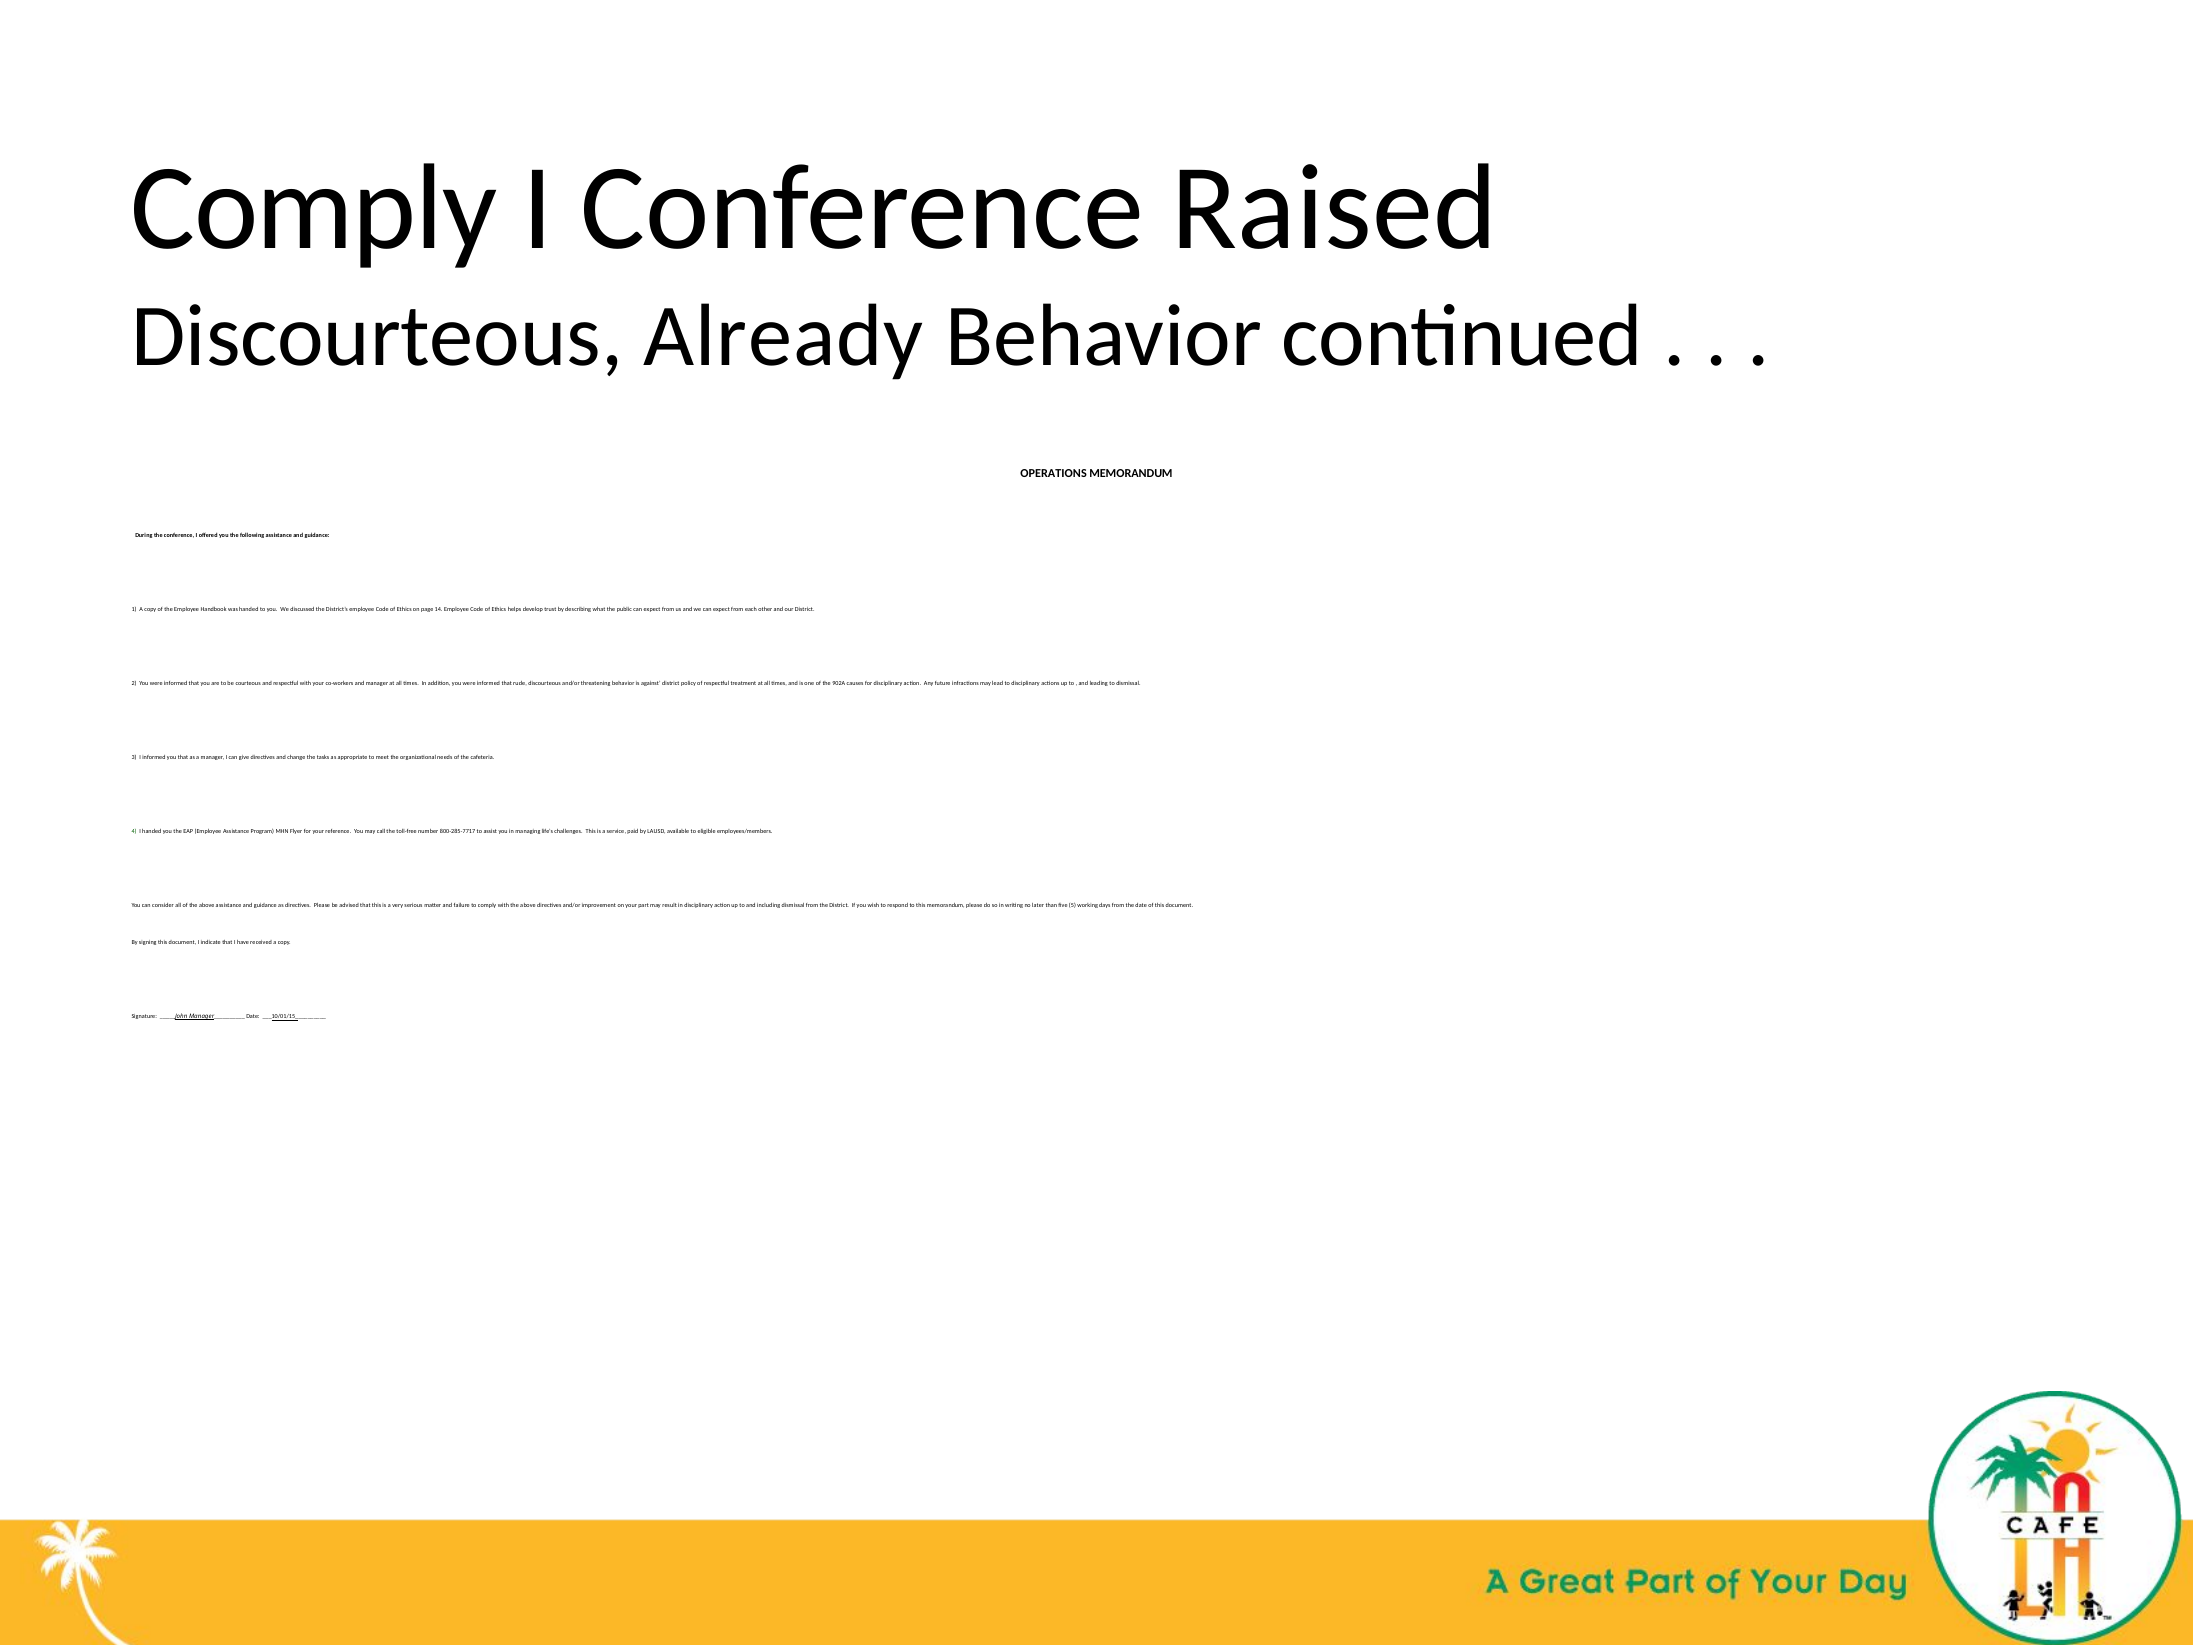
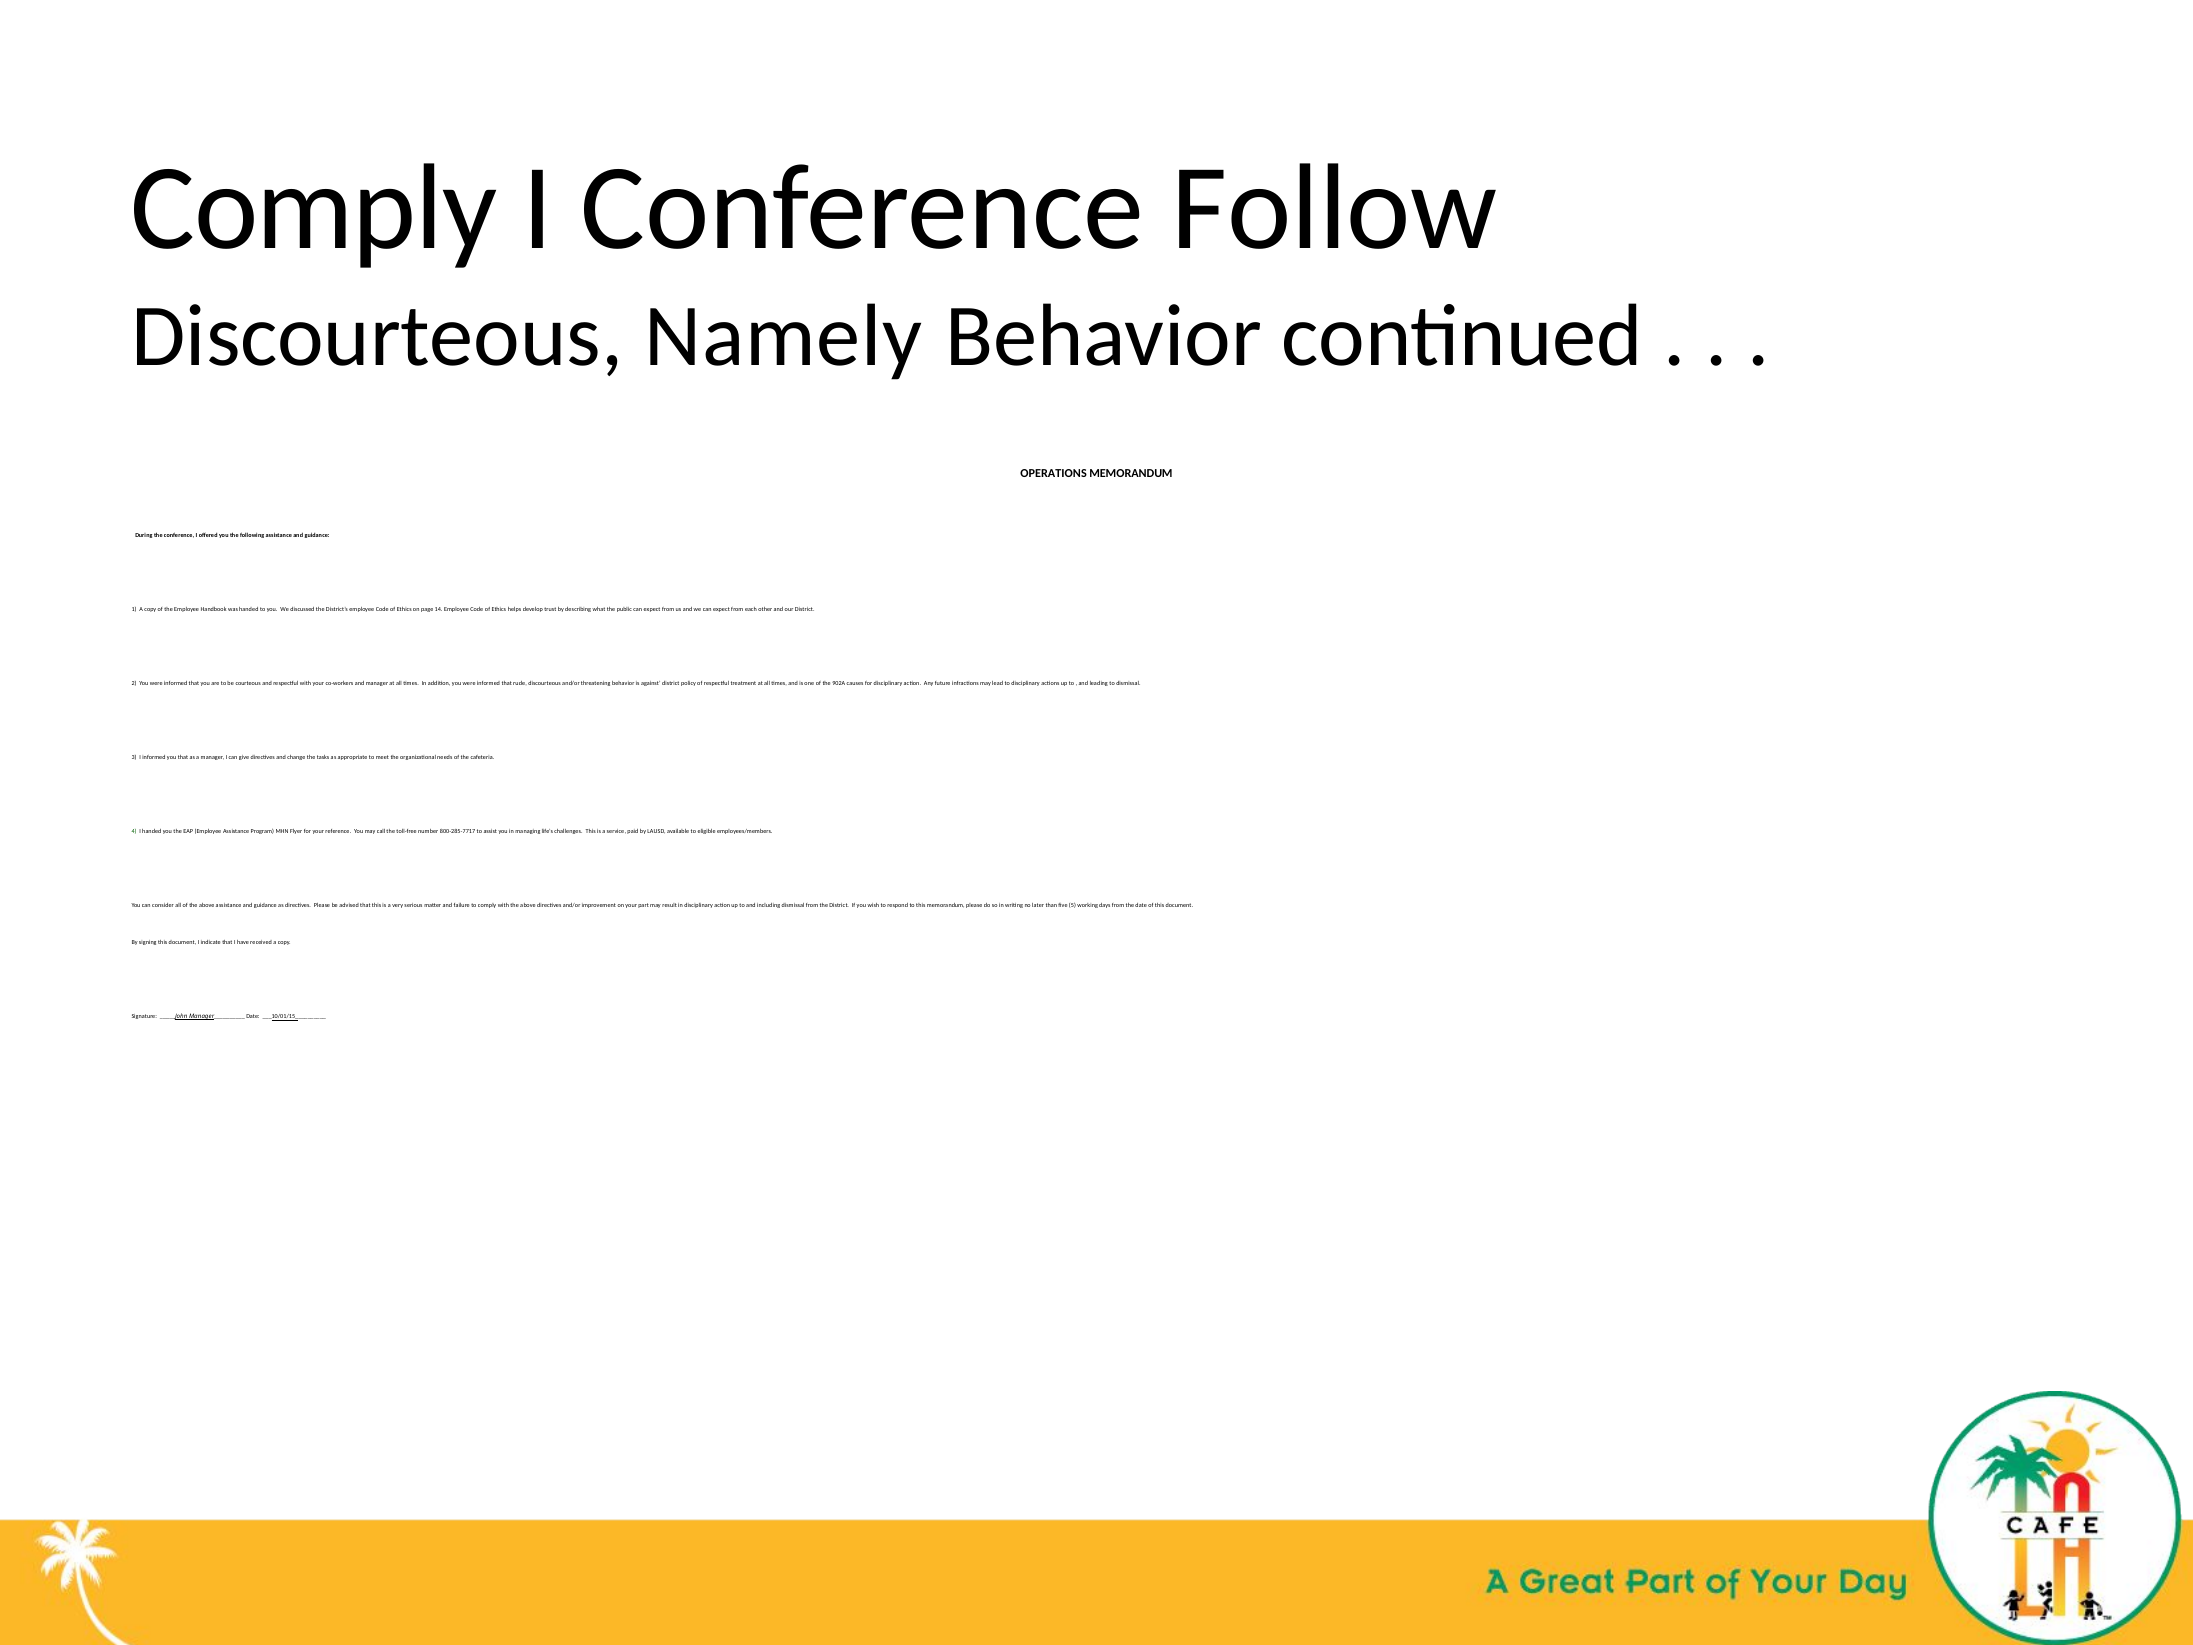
Raised: Raised -> Follow (1335, 208)
Already: Already -> Namely (784, 336)
